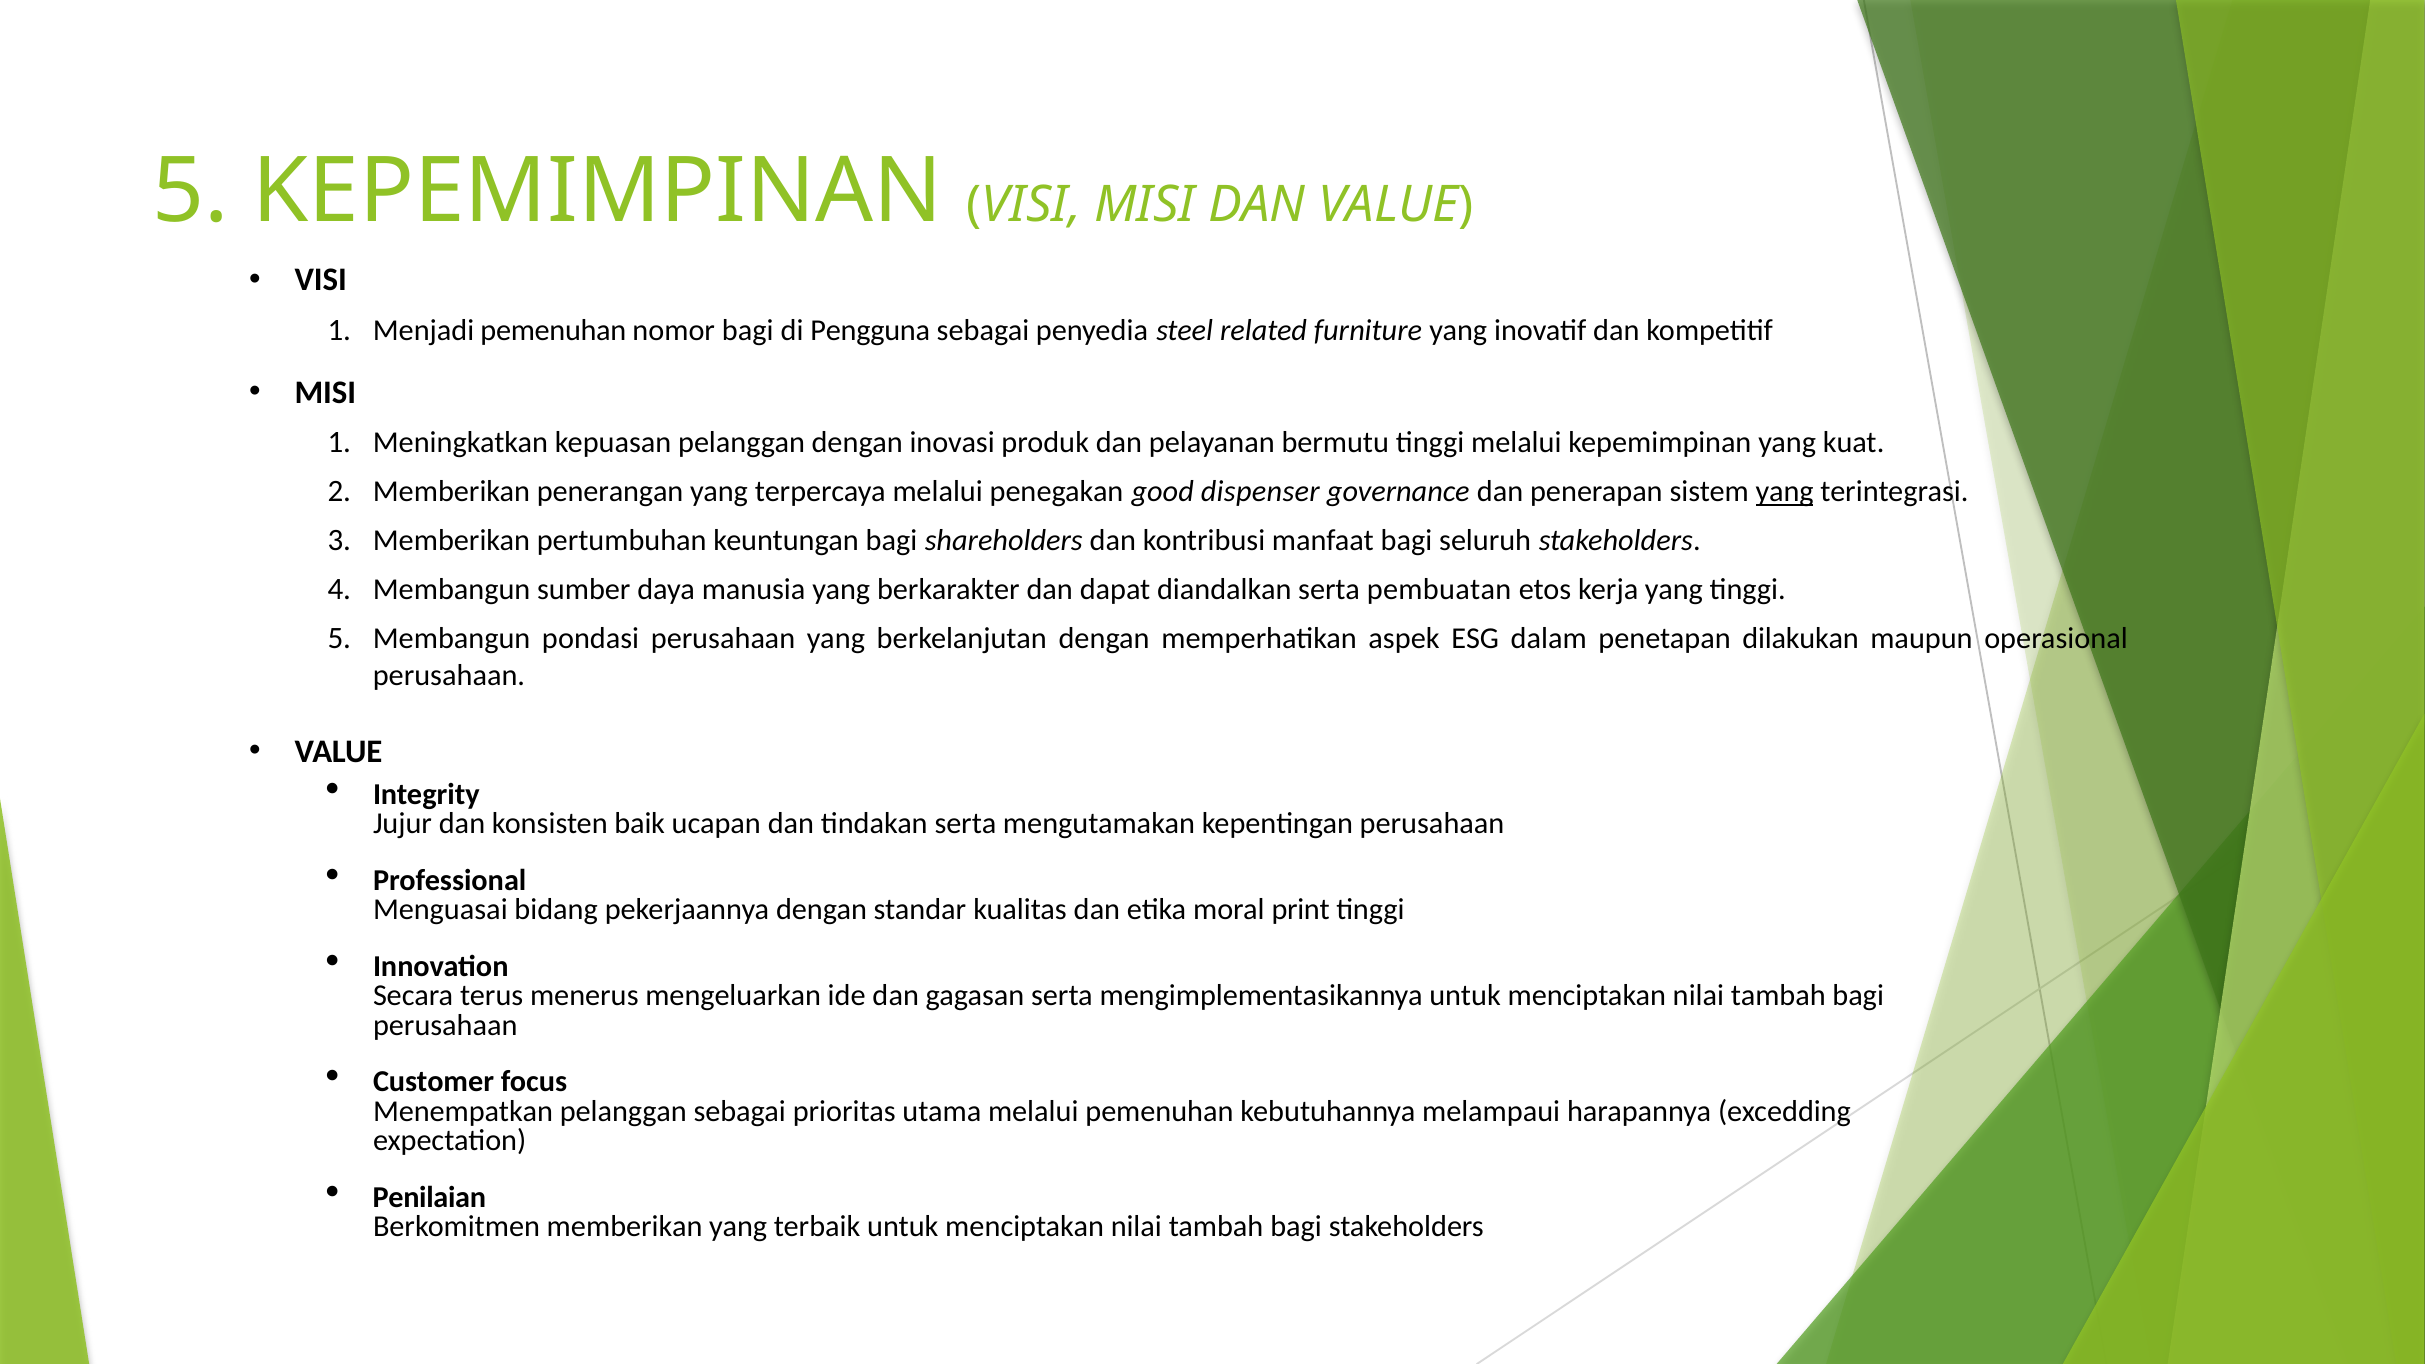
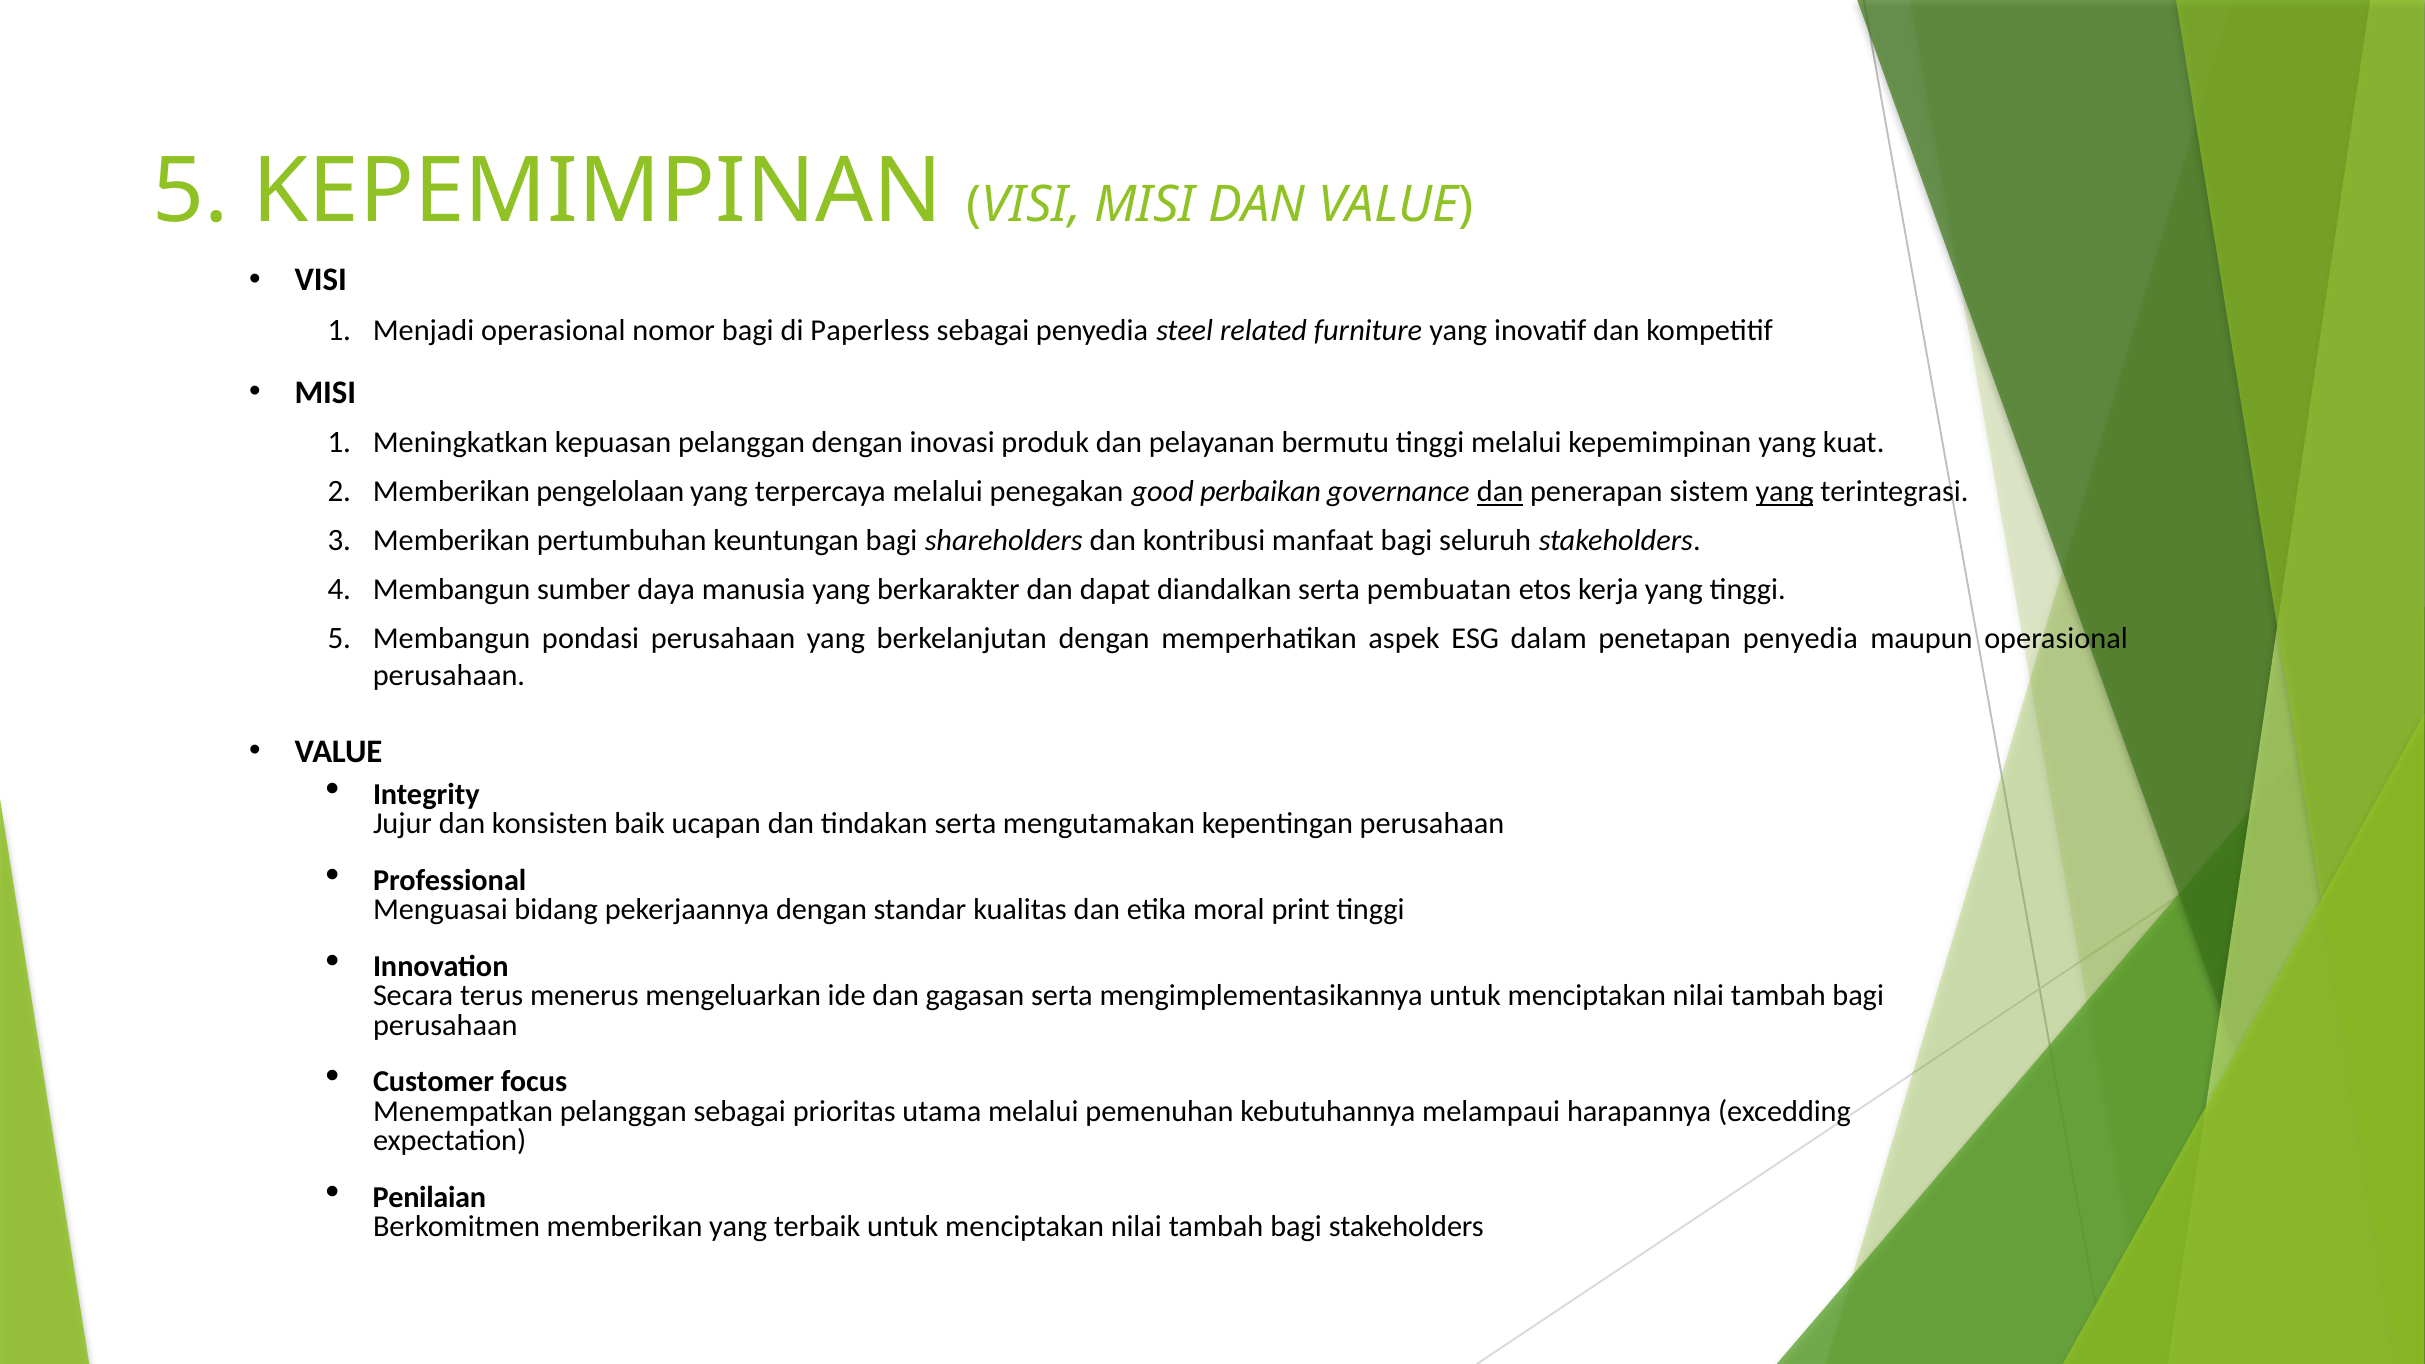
Menjadi pemenuhan: pemenuhan -> operasional (553, 330)
Pengguna: Pengguna -> Paperless (870, 330)
penerangan: penerangan -> pengelolaan (610, 492)
dispenser: dispenser -> perbaikan (1261, 492)
dan underline: none -> present (1500, 492)
penetapan dilakukan: dilakukan -> penyedia (1800, 638)
